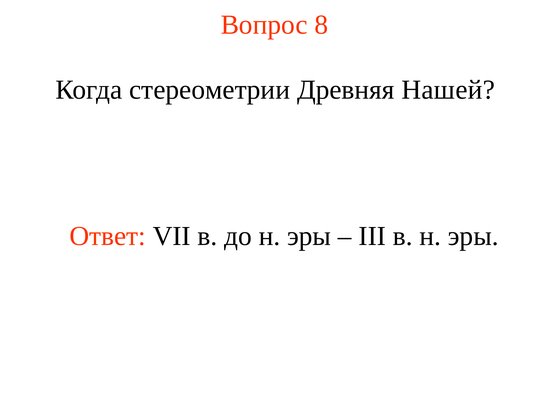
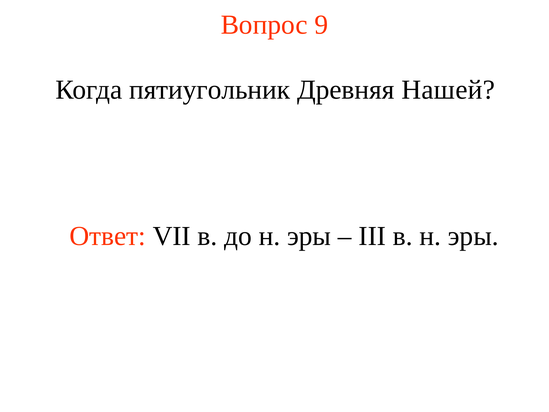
8: 8 -> 9 (321, 25)
стереометрии: стереометрии -> пятиугольник (210, 90)
